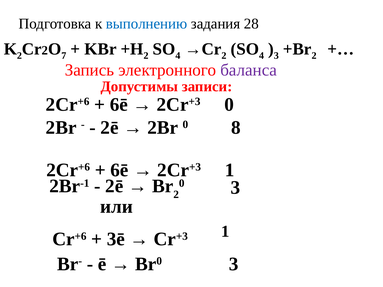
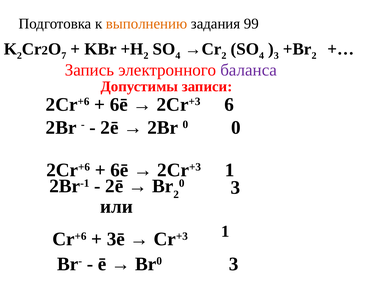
выполнению colour: blue -> orange (147, 24)
28: 28 -> 99 (251, 24)
2Cr+3 0: 0 -> 6 (229, 105)
0 8: 8 -> 0 (236, 128)
